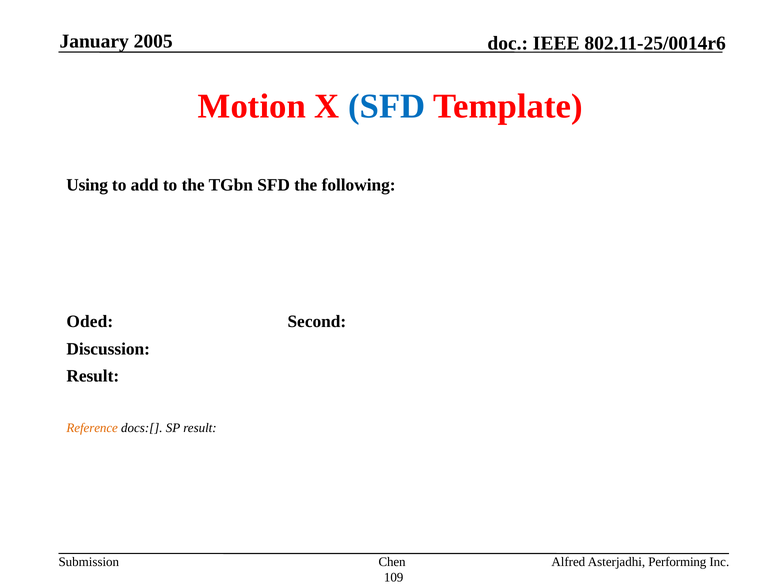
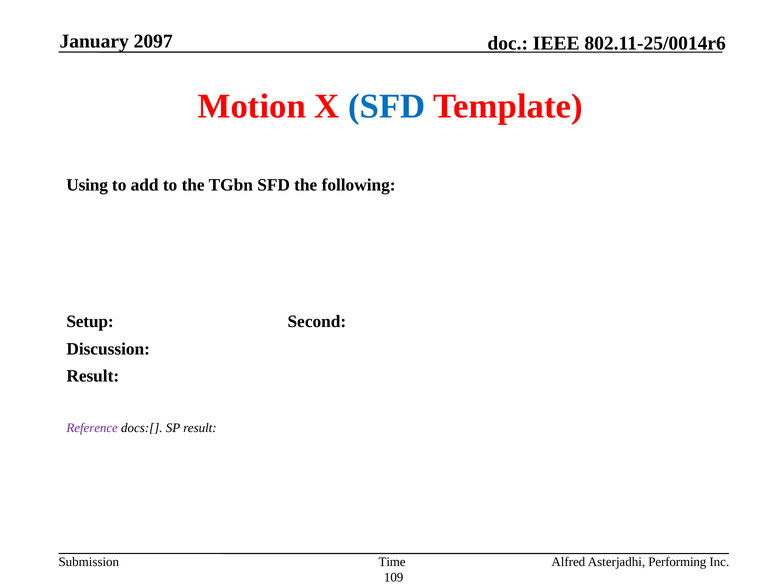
2005: 2005 -> 2097 (153, 41)
Oded: Oded -> Setup (90, 321)
Reference colour: orange -> purple (92, 428)
Chen: Chen -> Time (392, 562)
